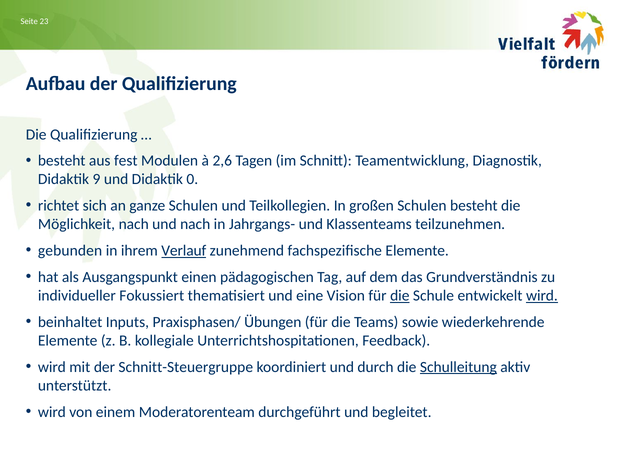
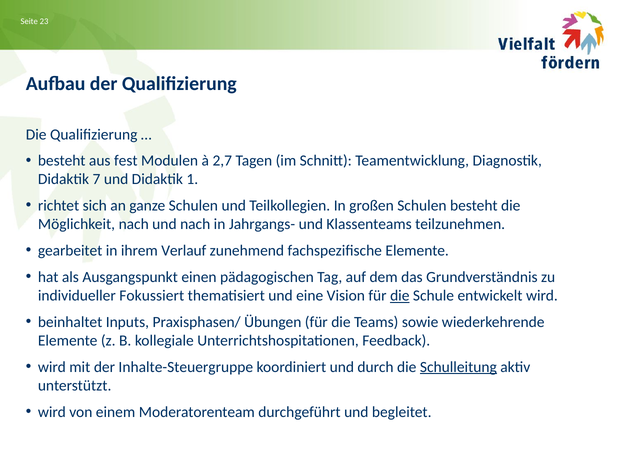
2,6: 2,6 -> 2,7 (222, 160)
9: 9 -> 7 (96, 179)
0: 0 -> 1 (192, 179)
gebunden: gebunden -> gearbeitet (70, 250)
Verlauf underline: present -> none (184, 250)
wird underline: present -> none (542, 295)
Schnitt-Steuergruppe: Schnitt-Steuergruppe -> Inhalte-Steuergruppe (186, 366)
